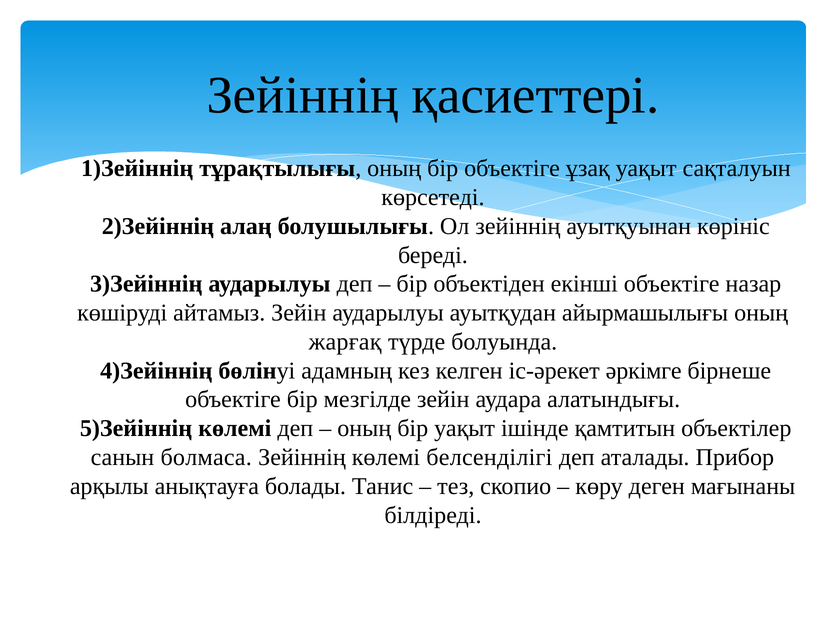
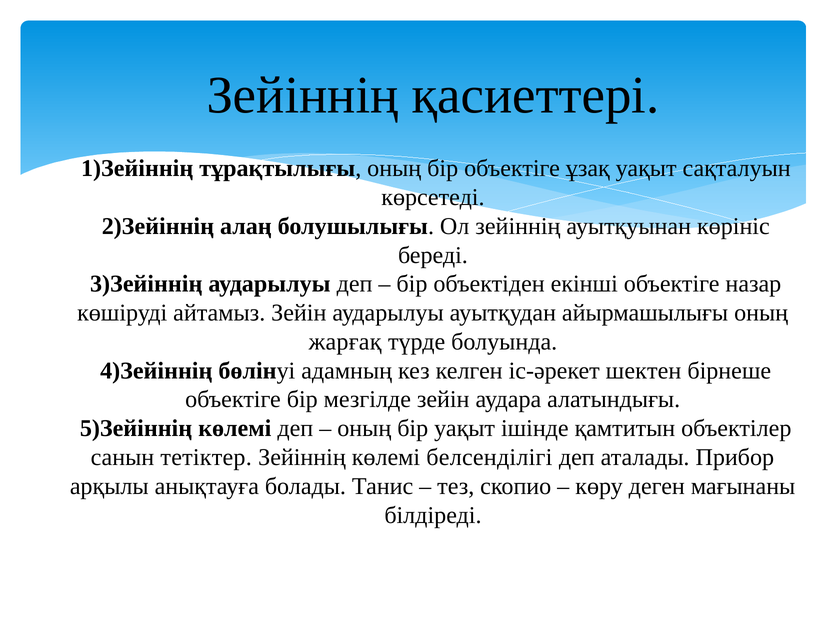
әркімге: әркімге -> шектен (644, 371)
болмаса: болмаса -> тетіктер (206, 458)
